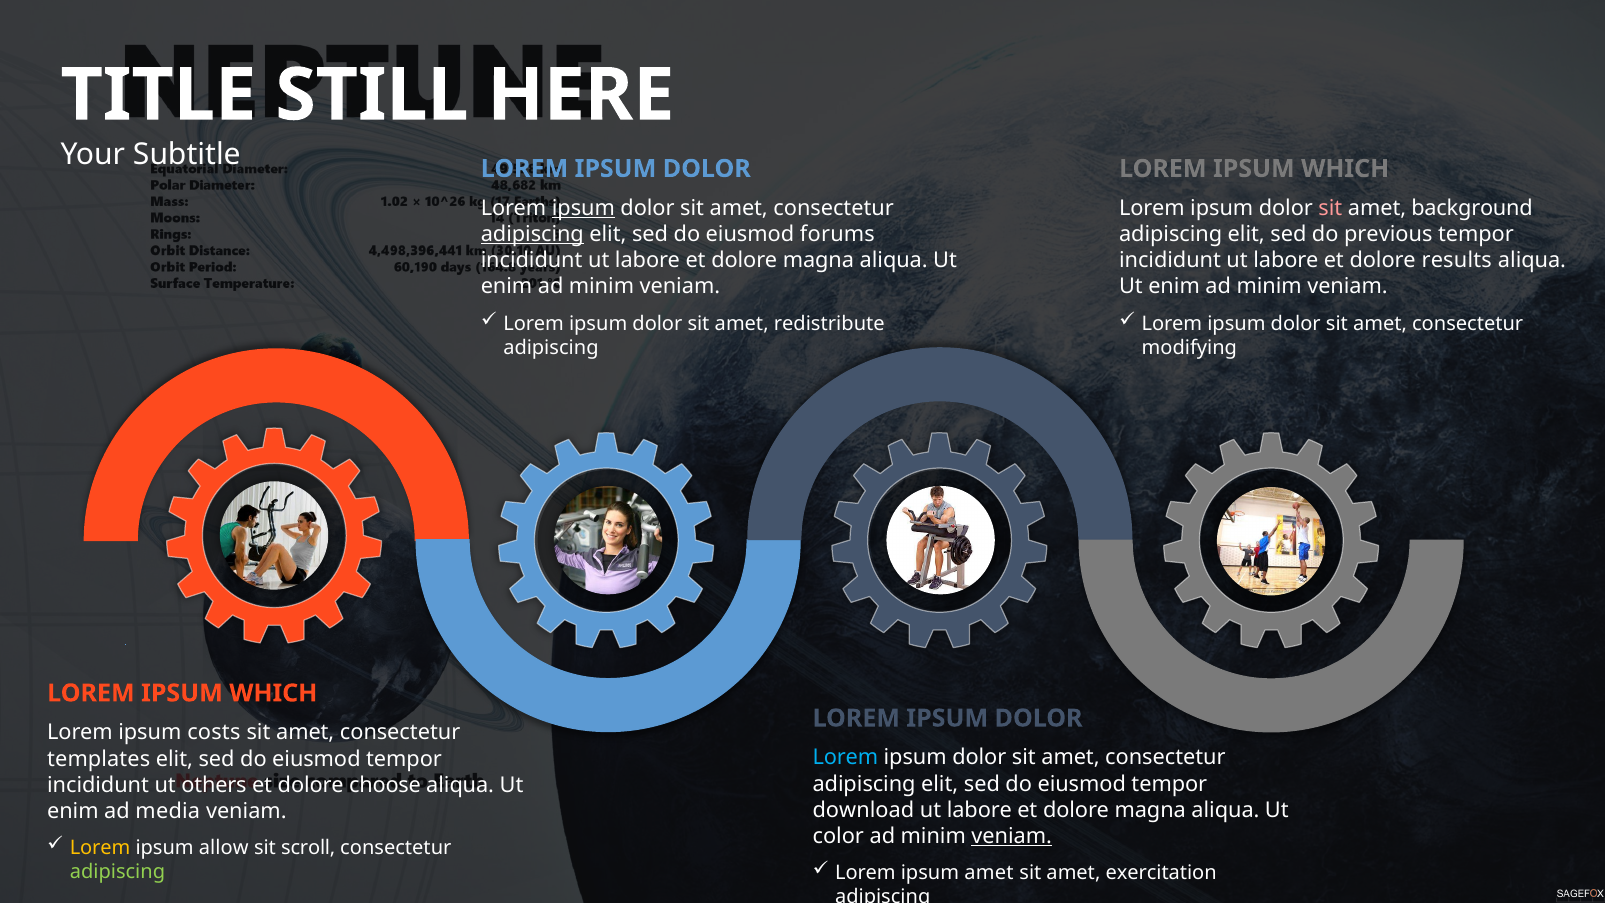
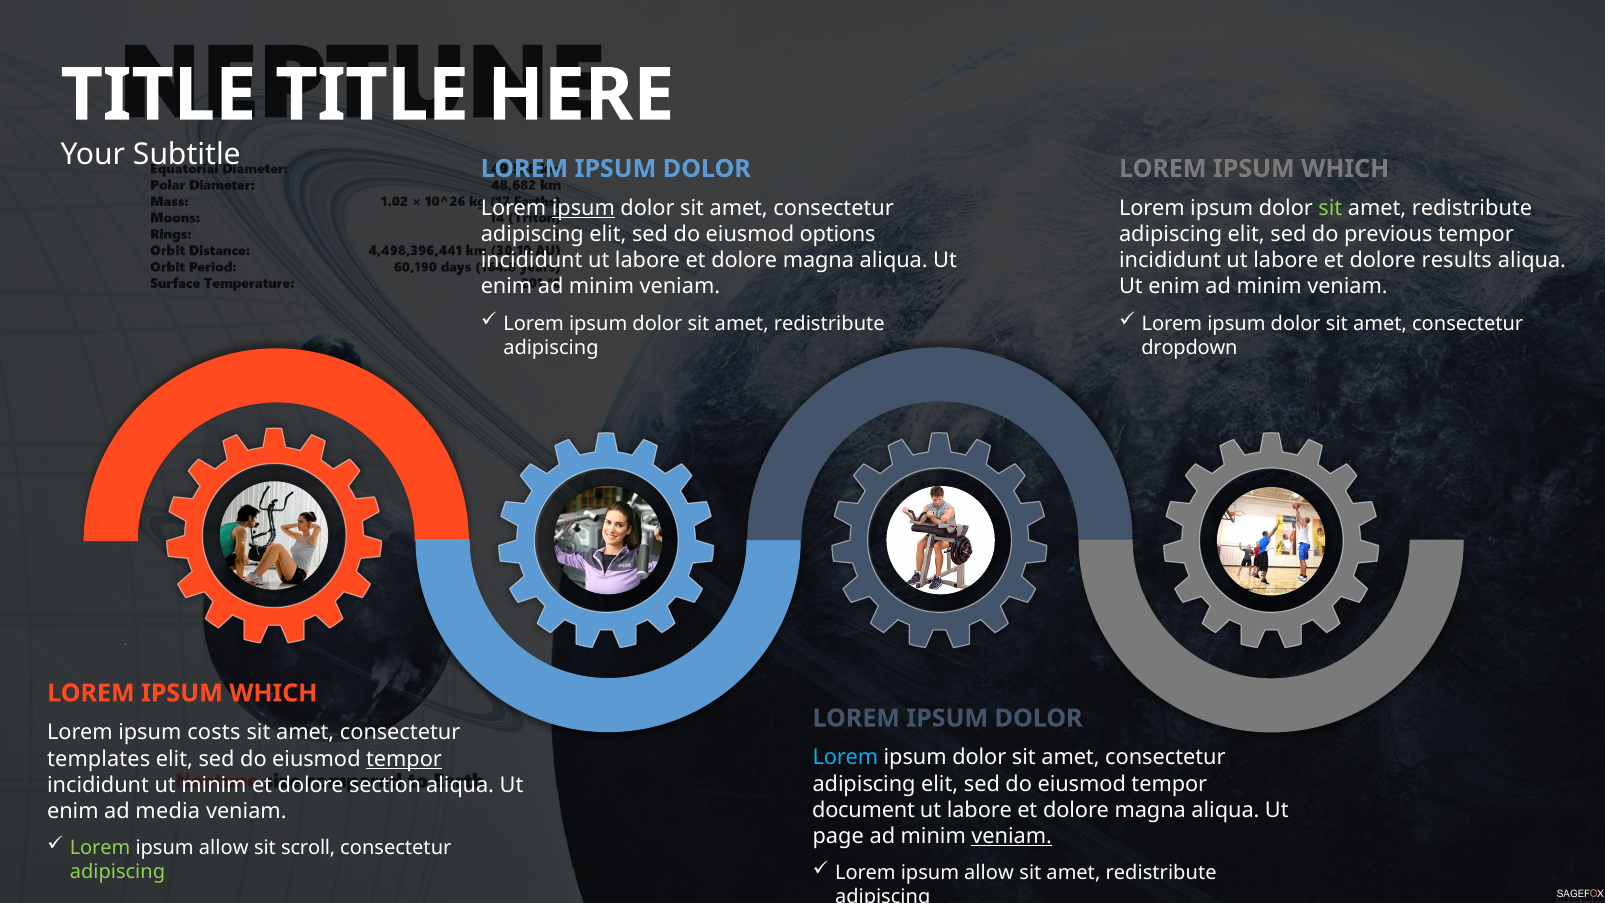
STILL: STILL -> TITLE (372, 95)
sit colour: pink -> light green (1330, 208)
background: background -> redistribute (1472, 208)
adipiscing underline: present -> none (532, 234)
forums: forums -> options (838, 234)
modifying: modifying -> dropdown (1189, 348)
tempor underline: none -> present (404, 759)
ut others: others -> minim (214, 785)
choose: choose -> section (385, 785)
download: download -> document (864, 810)
color: color -> page (838, 836)
Lorem colour: yellow -> light green (100, 848)
amet: amet -> allow (989, 873)
exercitation: exercitation -> redistribute (1161, 873)
